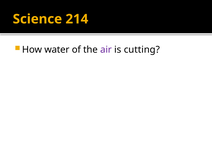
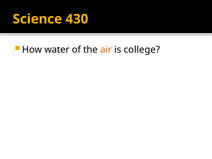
214: 214 -> 430 (77, 19)
air colour: purple -> orange (106, 50)
cutting: cutting -> college (142, 50)
